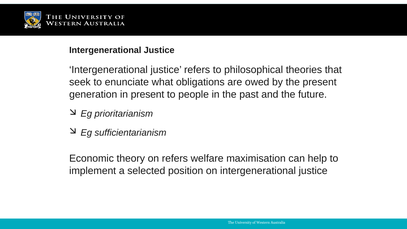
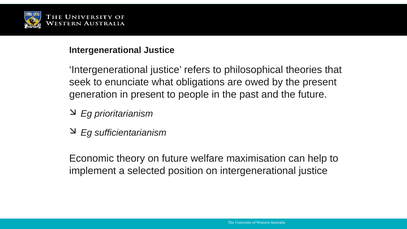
on refers: refers -> future (175, 158)
